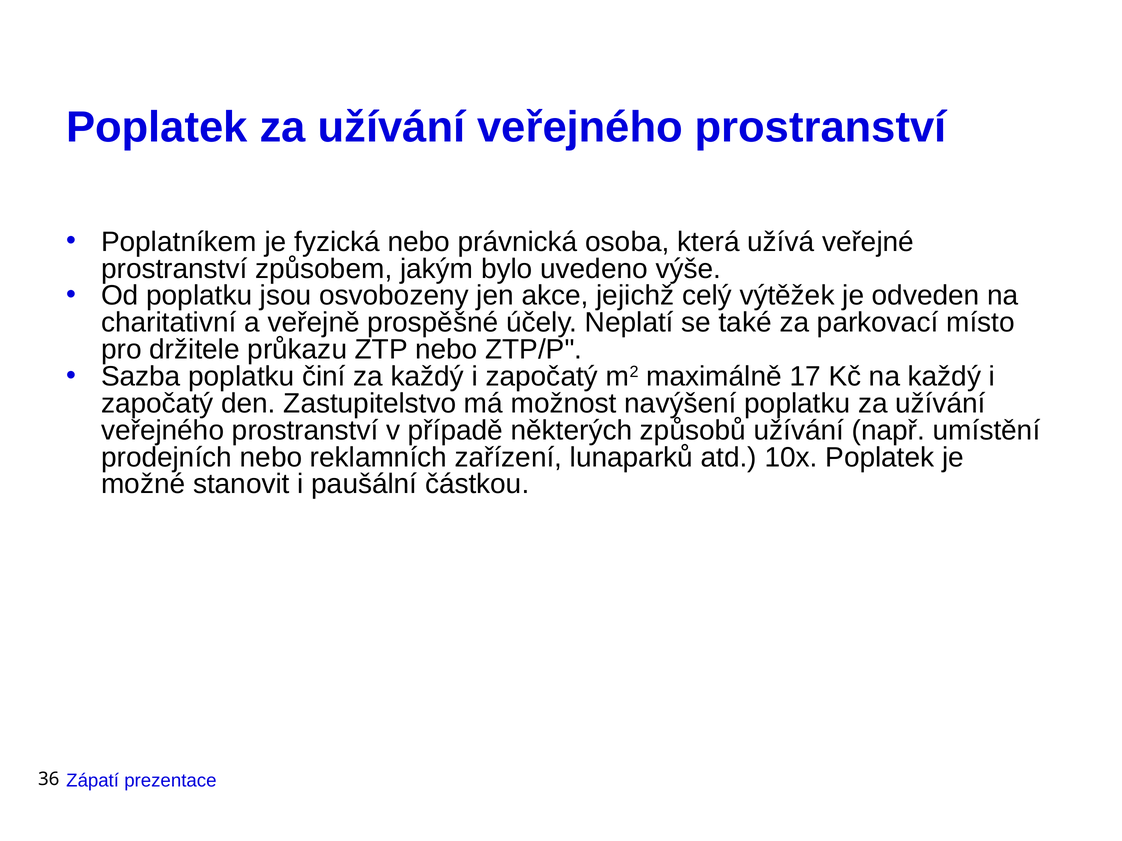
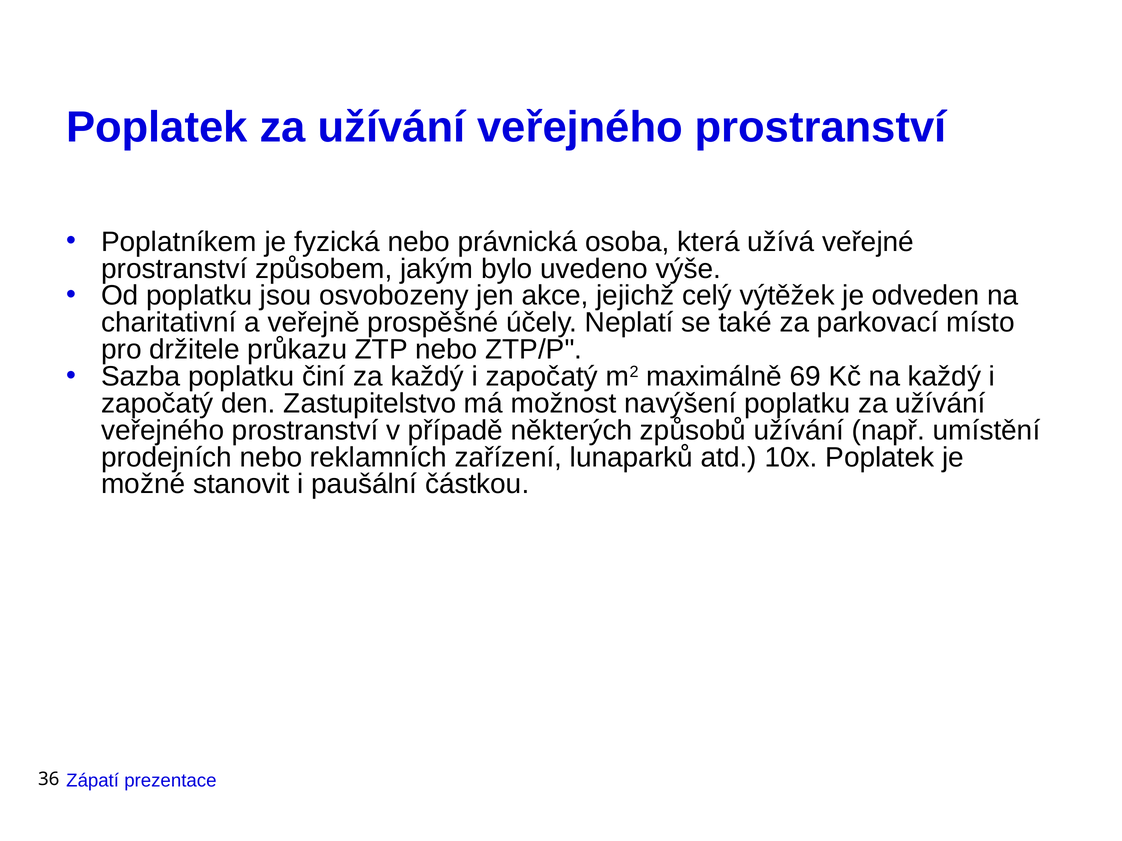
17: 17 -> 69 (805, 377)
